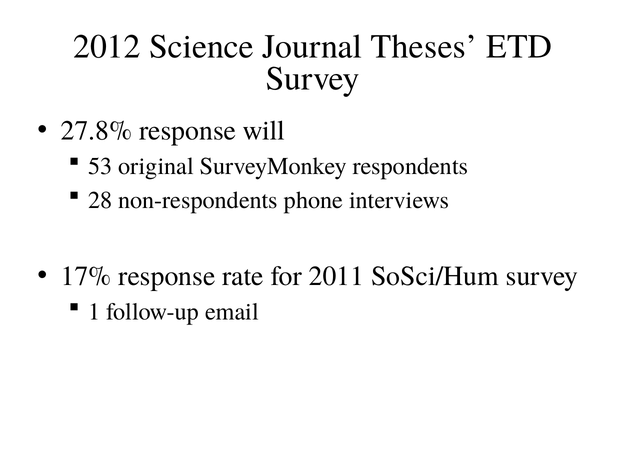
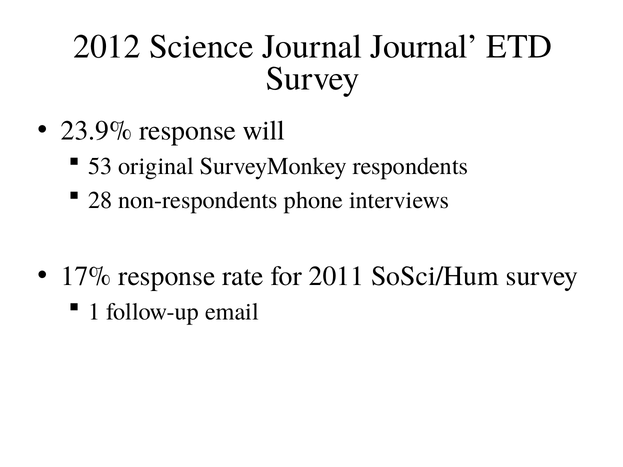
Journal Theses: Theses -> Journal (425, 47)
27.8%: 27.8% -> 23.9% (97, 131)
